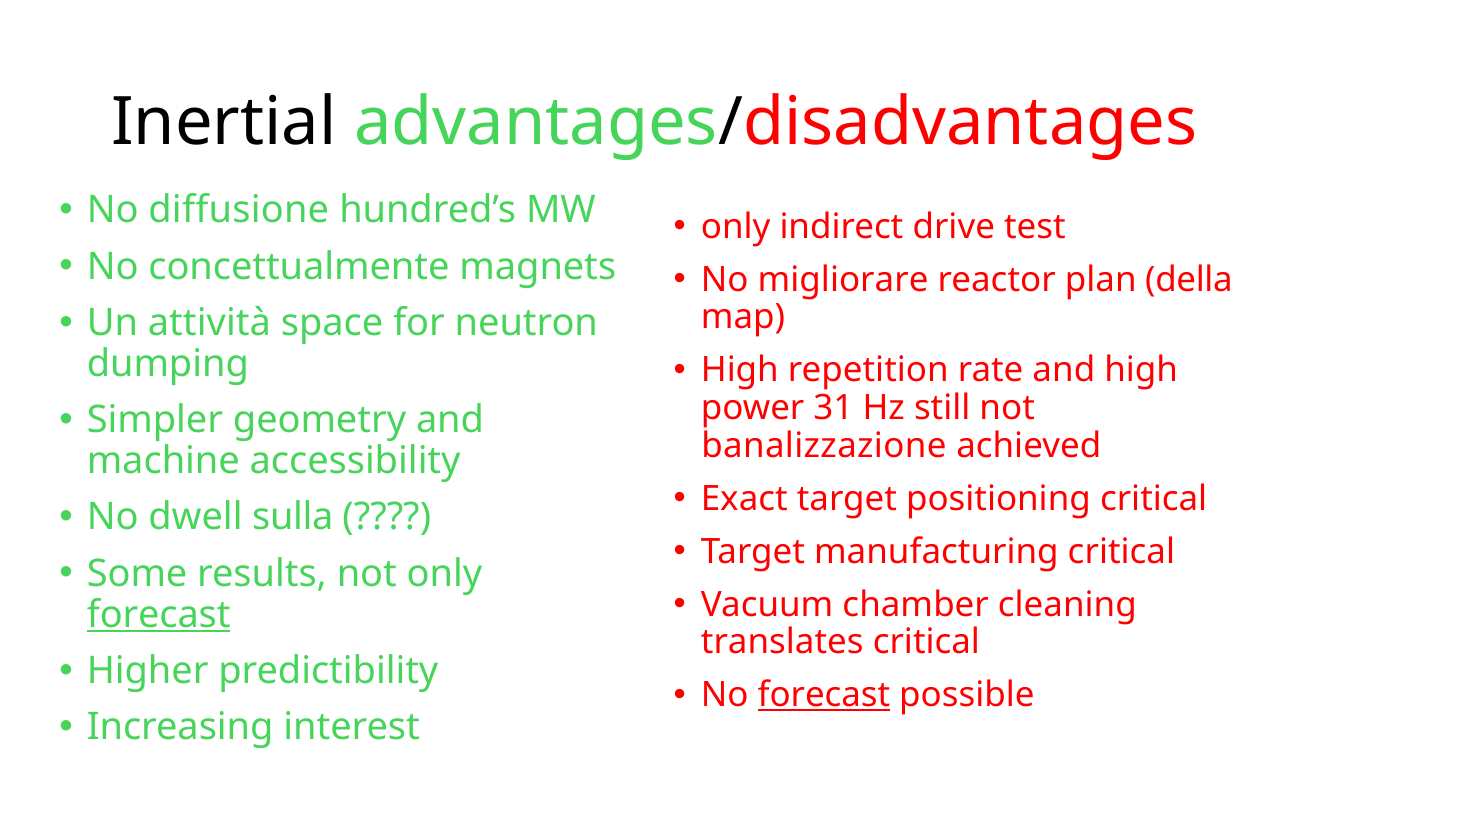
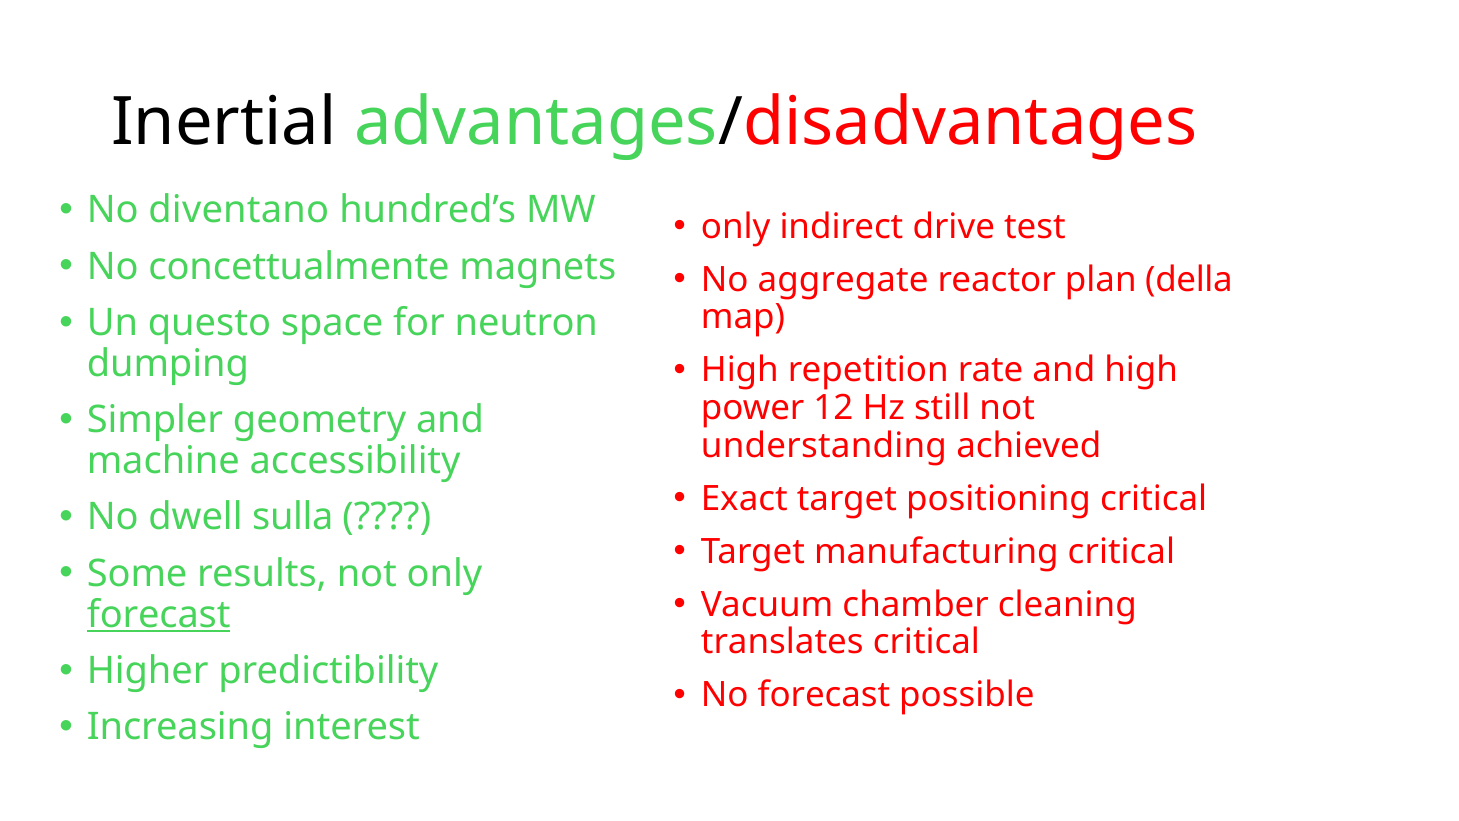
diffusione: diffusione -> diventano (239, 210)
migliorare: migliorare -> aggregate (843, 279)
attività: attività -> questo (209, 323)
31: 31 -> 12 (833, 408)
banalizzazione: banalizzazione -> understanding (824, 446)
forecast underline: present -> none (824, 695)
